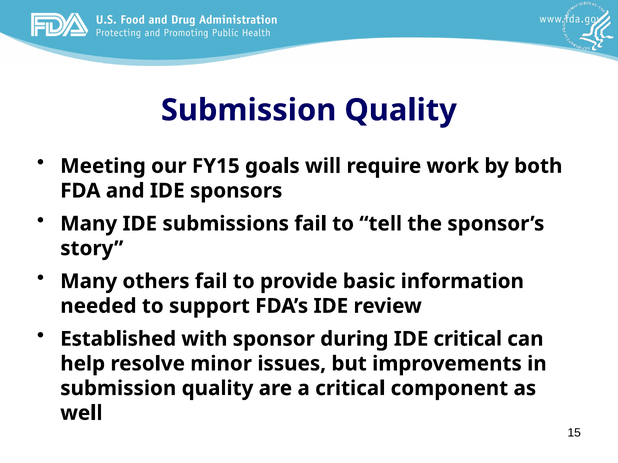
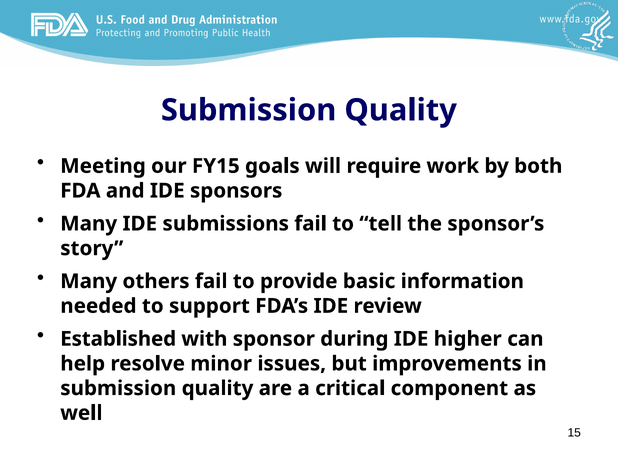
IDE critical: critical -> higher (468, 339)
